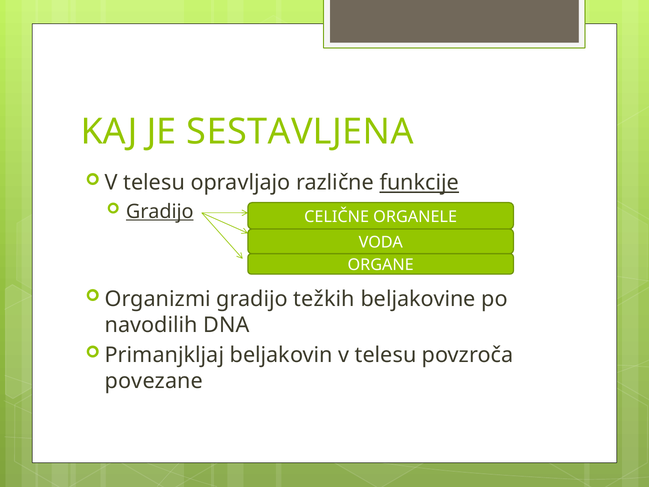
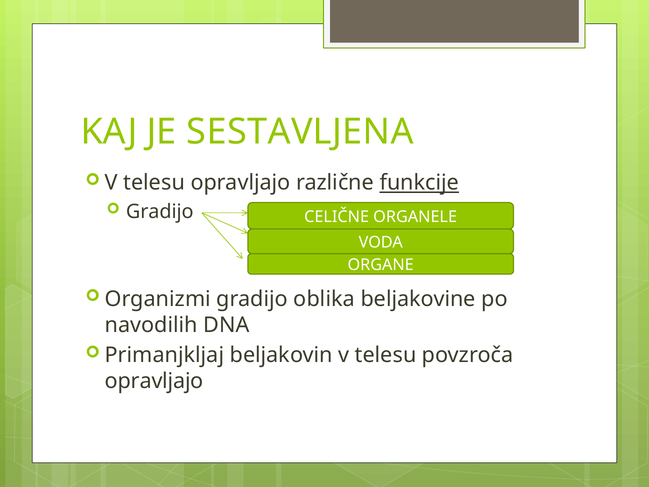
Gradijo underline: present -> none (160, 211)
težkih: težkih -> oblika (324, 299)
povezane: povezane -> opravljajo (154, 381)
